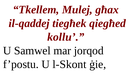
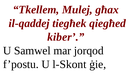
kollu: kollu -> kiber (66, 37)
